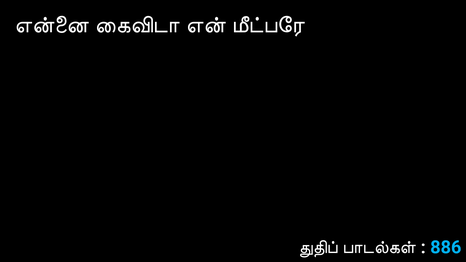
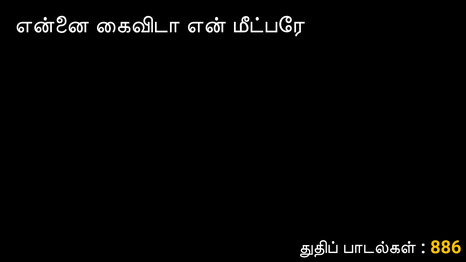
886 colour: light blue -> yellow (446, 247)
